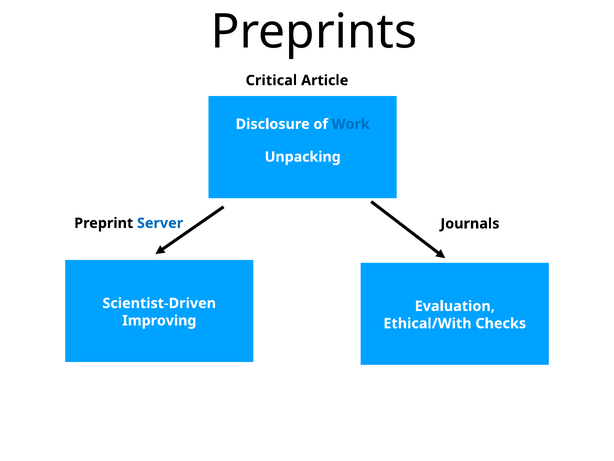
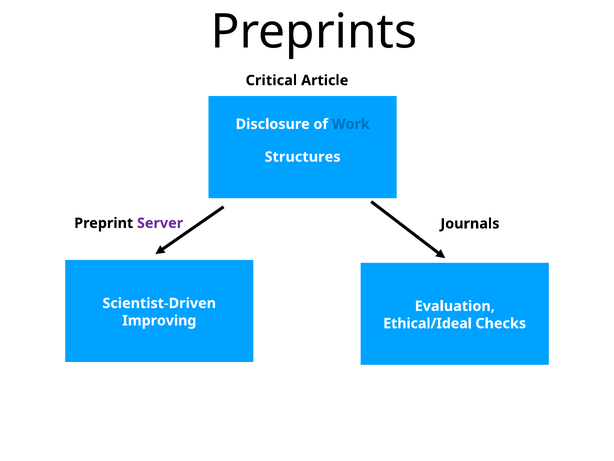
Unpacking: Unpacking -> Structures (303, 157)
Server colour: blue -> purple (160, 223)
Ethical/With: Ethical/With -> Ethical/Ideal (428, 323)
